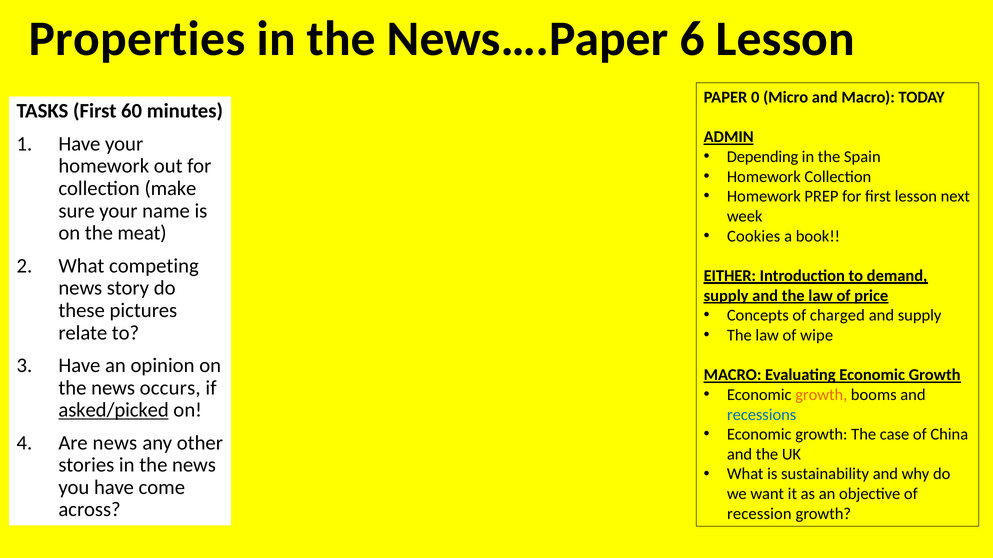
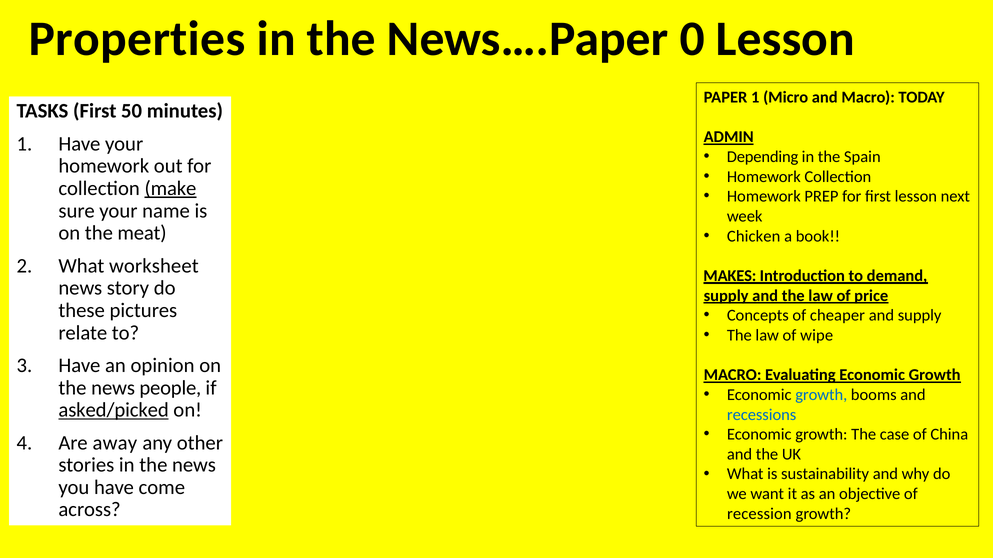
6: 6 -> 0 (692, 39)
PAPER 0: 0 -> 1 (755, 97)
60: 60 -> 50 (132, 111)
make underline: none -> present (170, 189)
Cookies: Cookies -> Chicken (754, 236)
competing: competing -> worksheet (154, 266)
EITHER: EITHER -> MAKES (730, 276)
charged: charged -> cheaper (837, 316)
occurs: occurs -> people (170, 388)
growth colour: orange -> blue (821, 395)
Are news: news -> away (115, 443)
